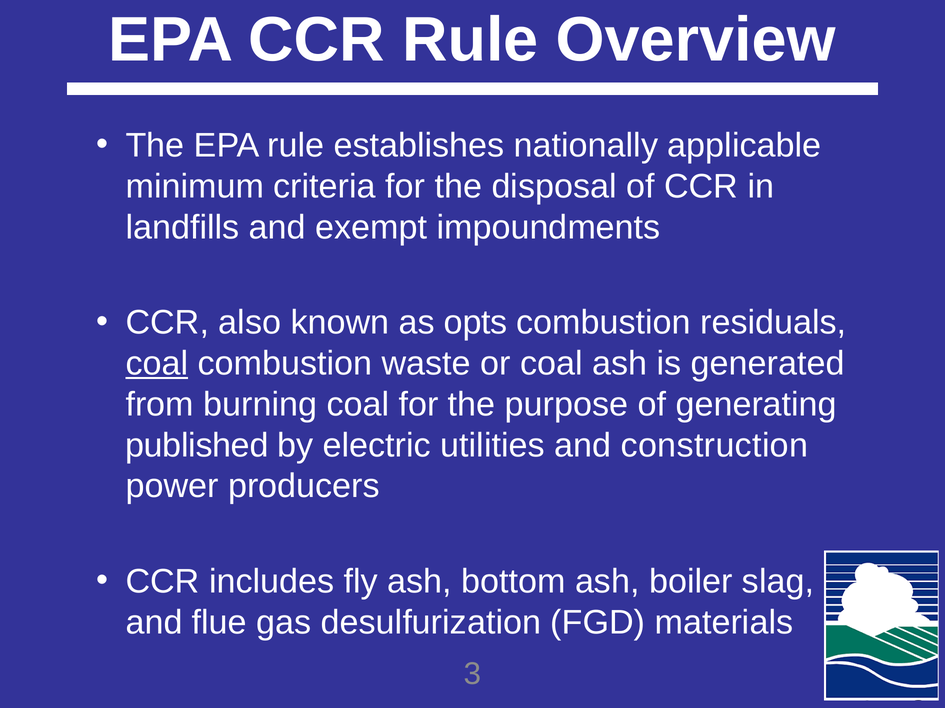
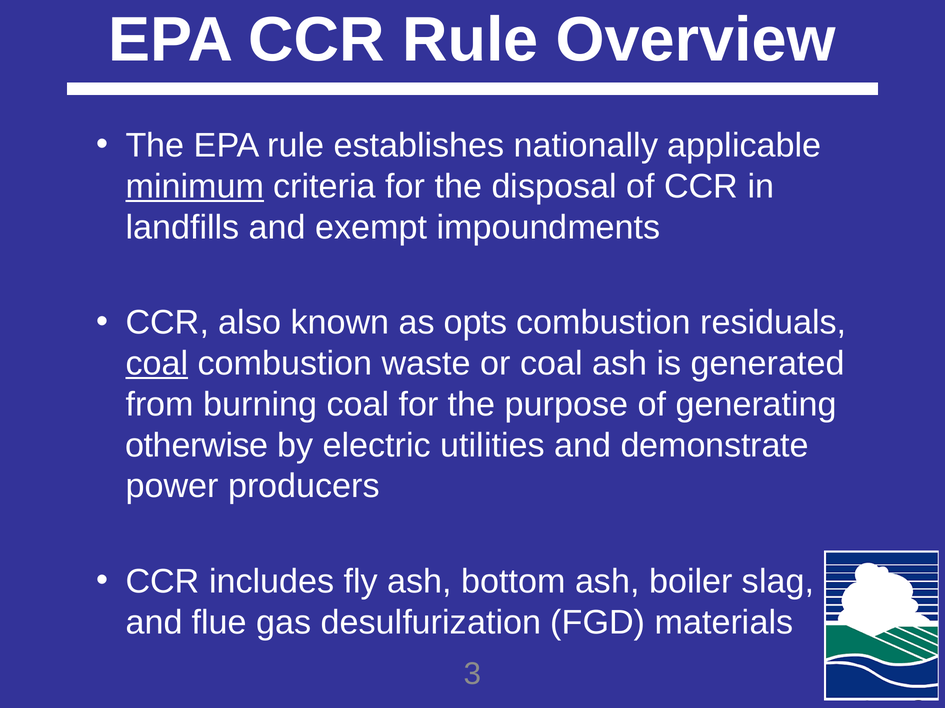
minimum underline: none -> present (195, 187)
published: published -> otherwise (197, 446)
construction: construction -> demonstrate (715, 446)
